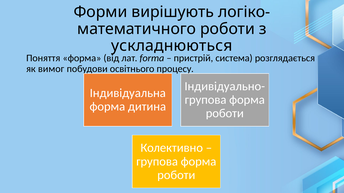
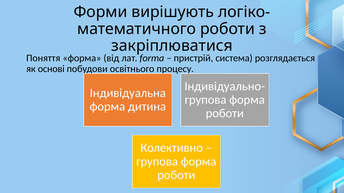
ускладнюються: ускладнюються -> закріплюватися (172, 46)
вимог: вимог -> основі (51, 69)
